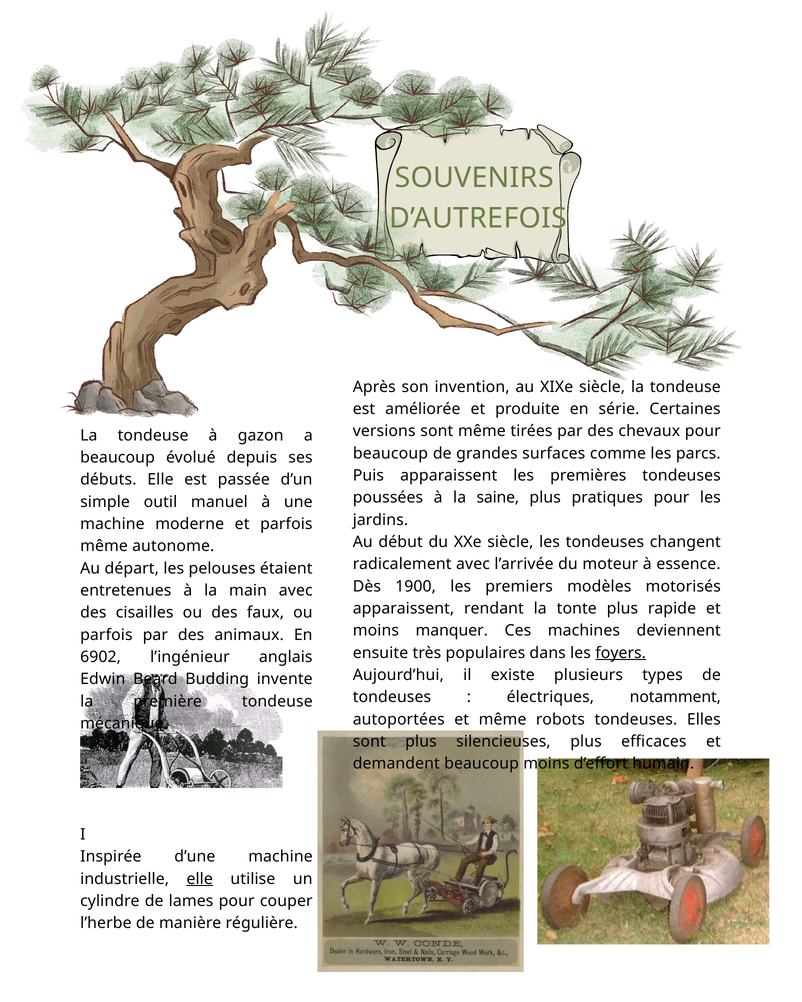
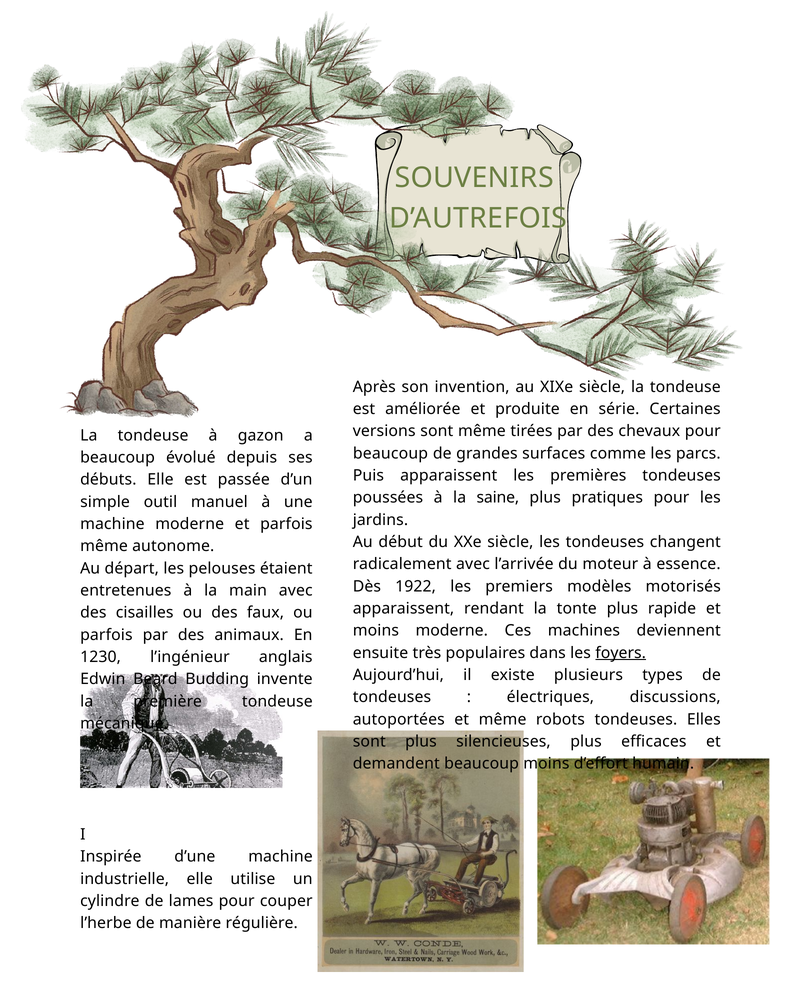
1900: 1900 -> 1922 (416, 586)
moins manquer: manquer -> moderne (452, 631)
6902: 6902 -> 1230 (101, 657)
notamment: notamment -> discussions (675, 697)
elle underline: present -> none (200, 879)
